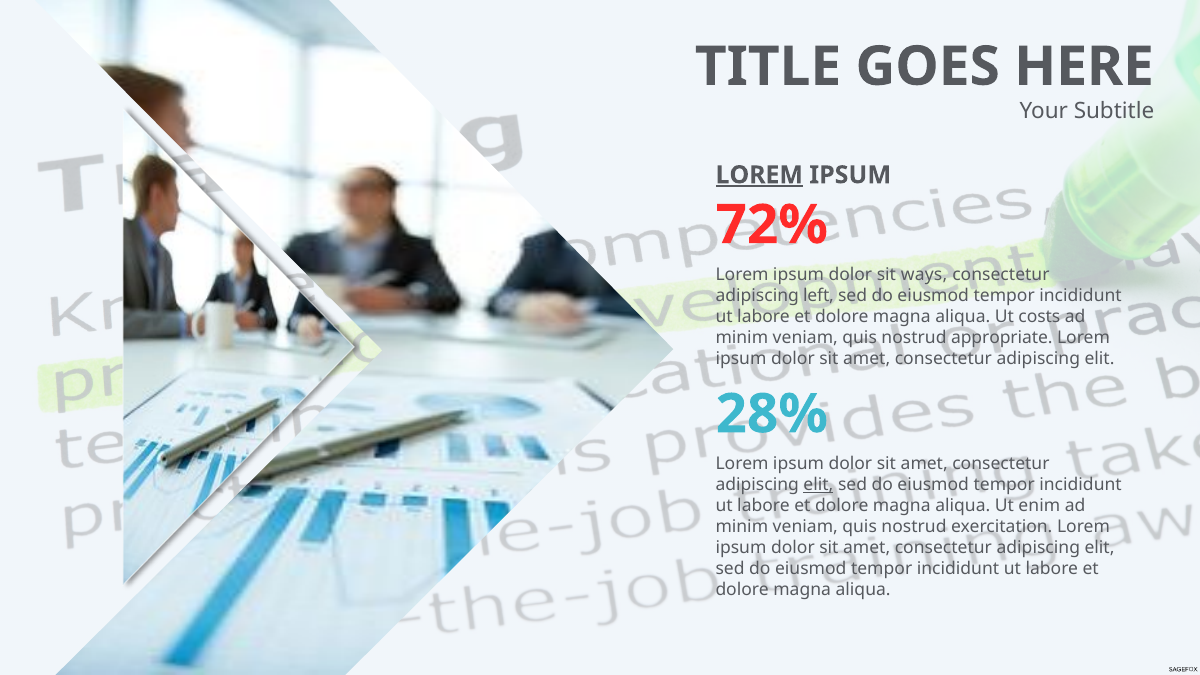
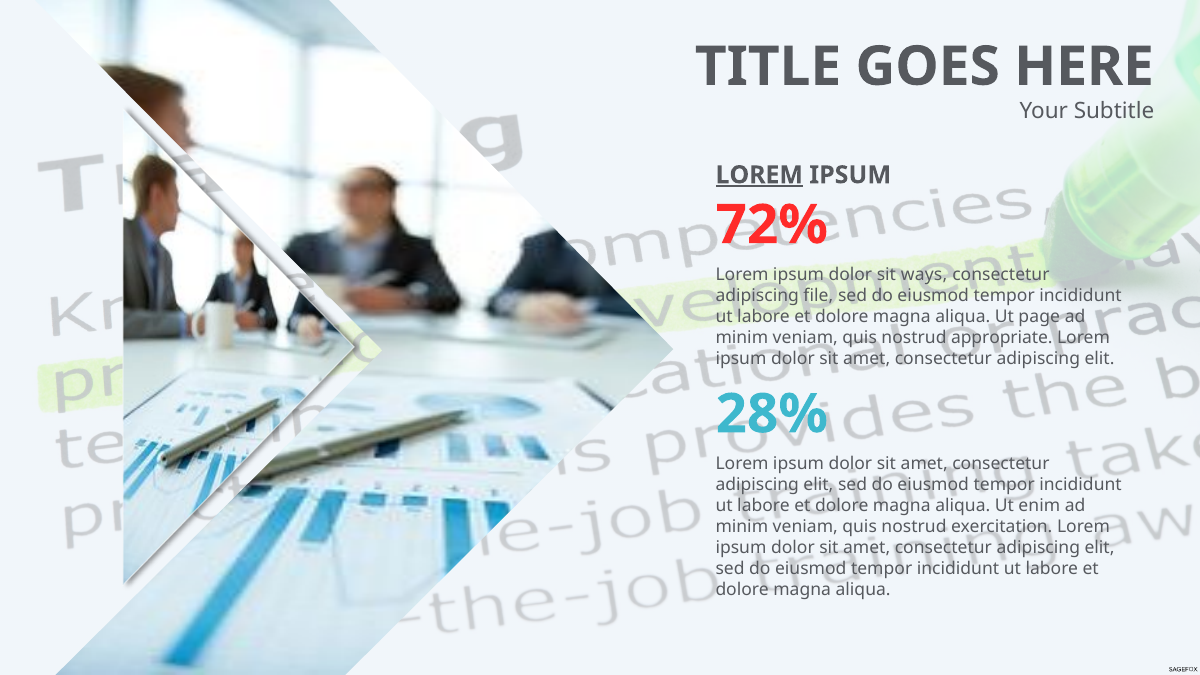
left: left -> file (818, 296)
costs: costs -> page (1039, 317)
elit underline: present -> none (818, 485)
